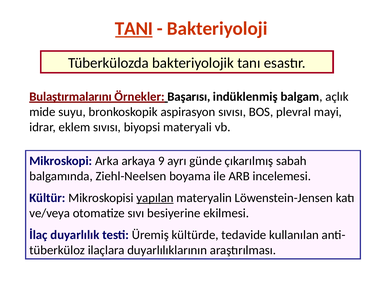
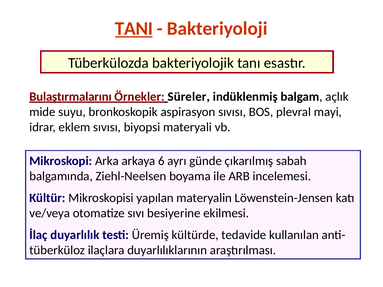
Başarısı: Başarısı -> Süreler (189, 97)
9: 9 -> 6 (161, 161)
yapılan underline: present -> none (155, 198)
